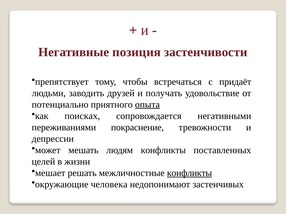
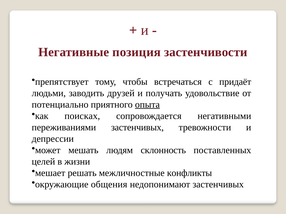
переживаниями покраснение: покраснение -> застенчивых (137, 128)
людям конфликты: конфликты -> склонность (163, 150)
конфликты underline: present -> none (189, 173)
человека: человека -> общения (109, 185)
